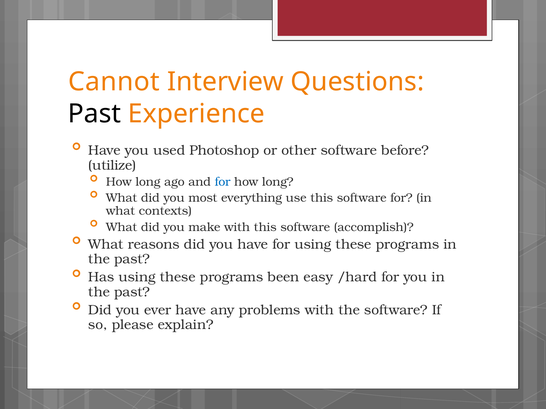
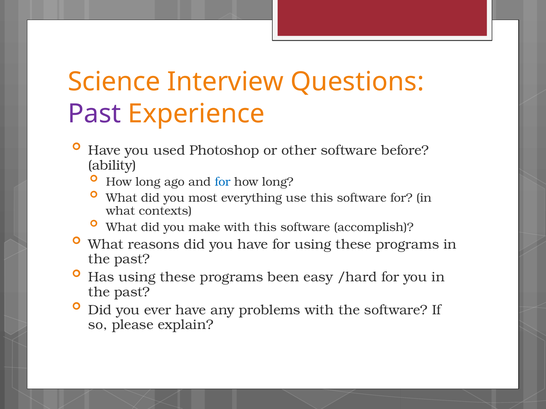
Cannot: Cannot -> Science (114, 82)
Past colour: black -> purple (94, 114)
utilize: utilize -> ability (112, 165)
